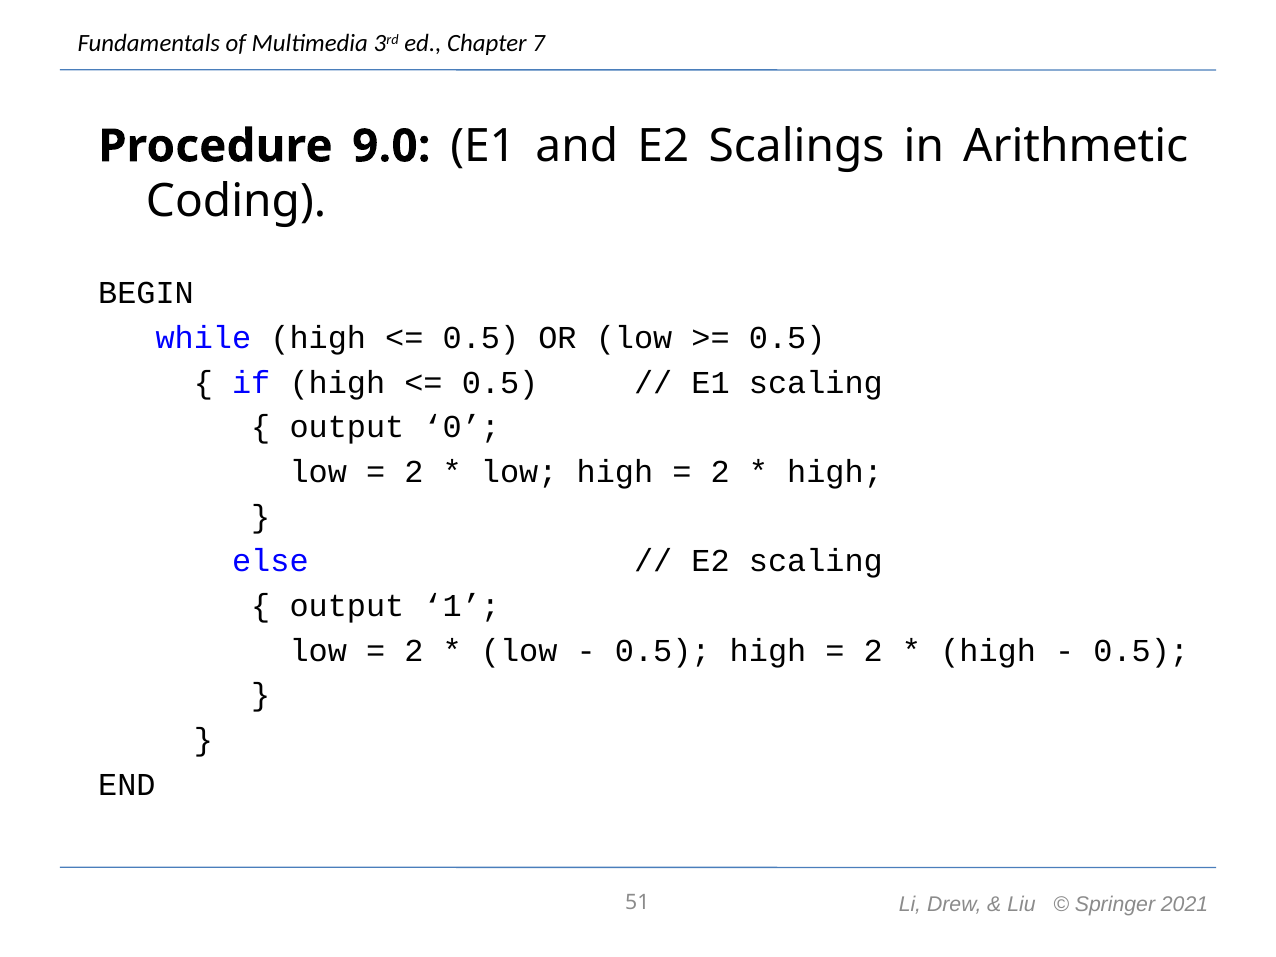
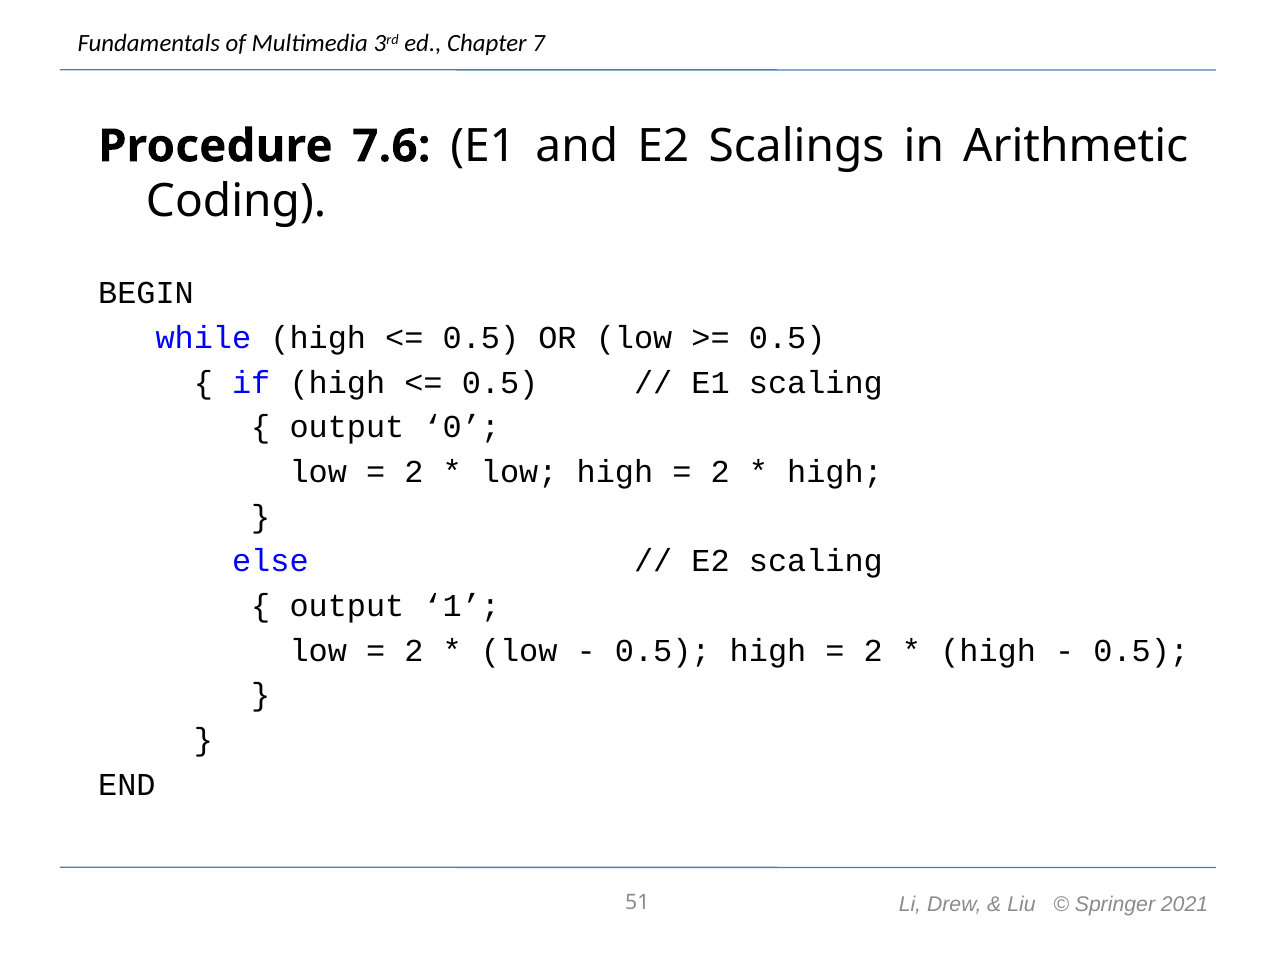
9.0: 9.0 -> 7.6 (391, 146)
